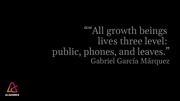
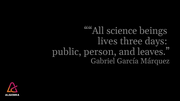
growth: growth -> science (122, 31)
level: level -> days (156, 41)
phones: phones -> person (100, 52)
